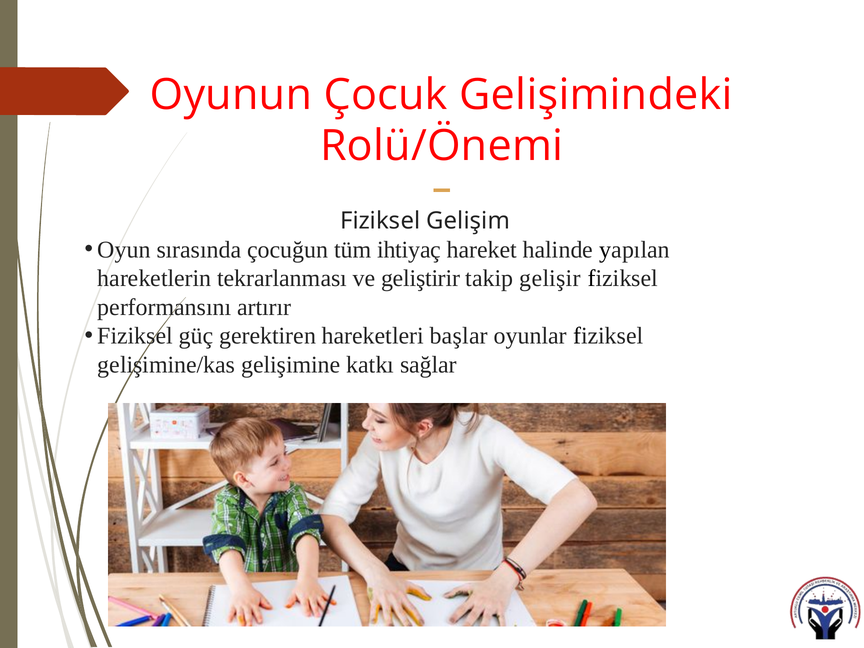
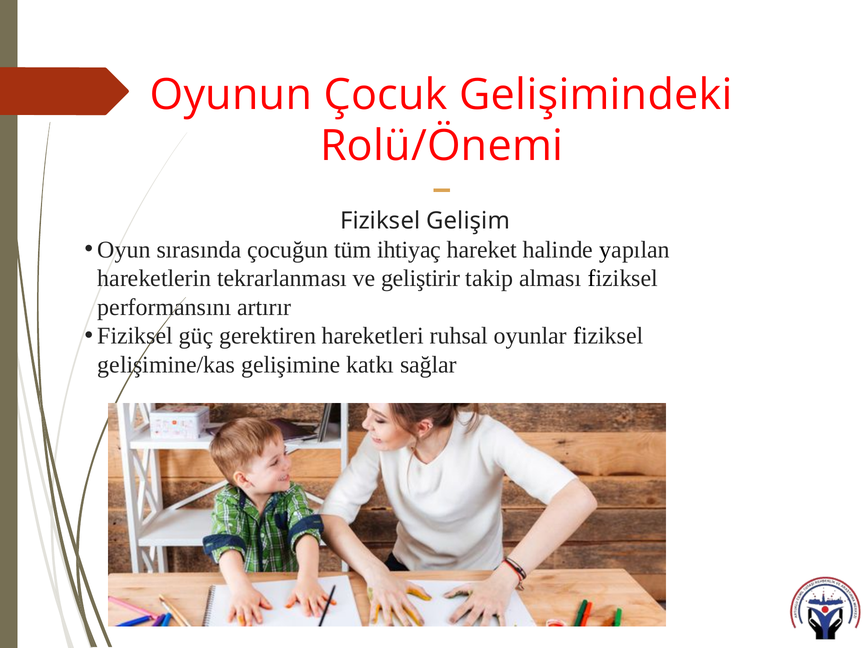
gelişir: gelişir -> alması (550, 278)
başlar: başlar -> ruhsal (459, 336)
